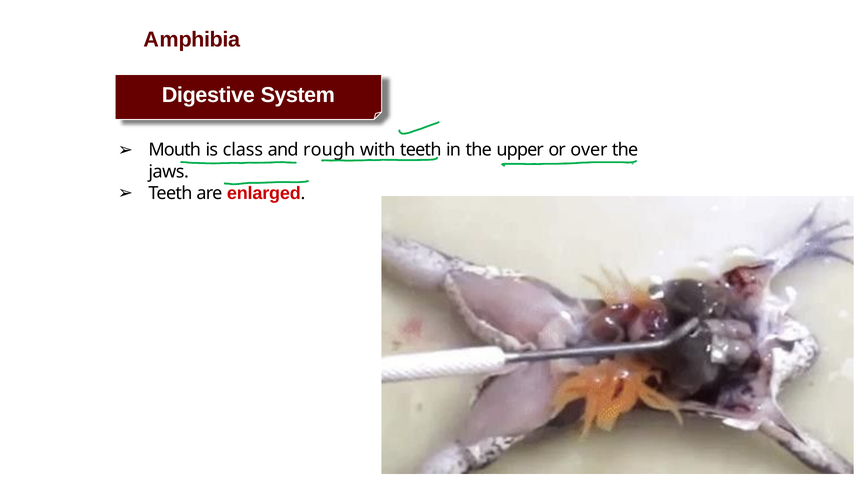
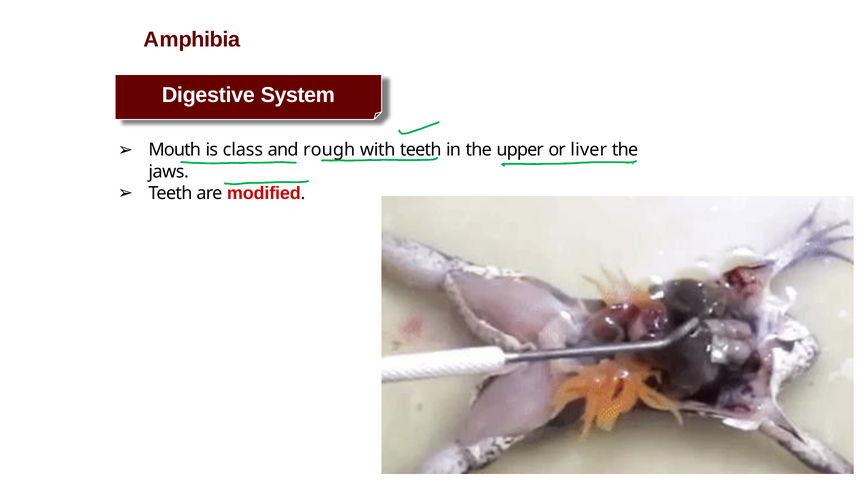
over: over -> liver (589, 150)
enlarged: enlarged -> modified (264, 193)
